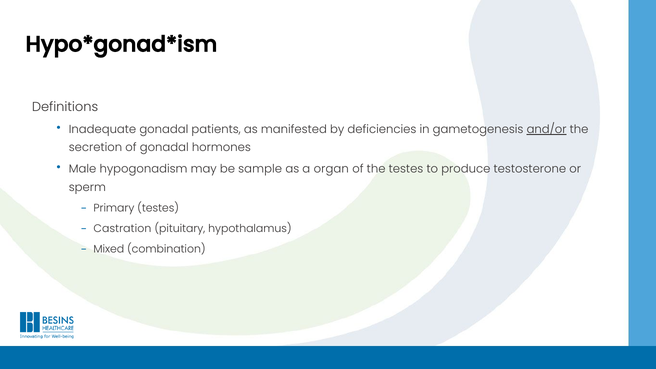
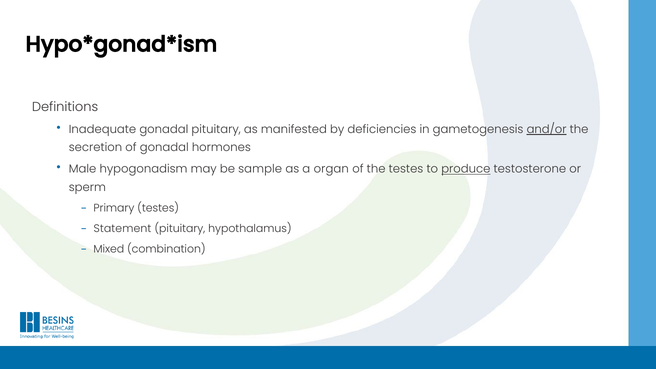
gonadal patients: patients -> pituitary (216, 129)
produce underline: none -> present (466, 169)
Castration: Castration -> Statement (122, 229)
